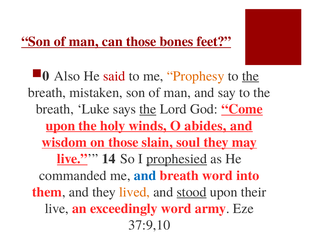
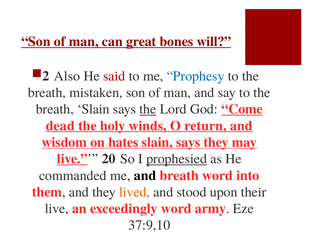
can those: those -> great (141, 42)
feet: feet -> will (214, 42)
0: 0 -> 2 (46, 76)
Prophesy colour: orange -> blue (196, 76)
the underline: present -> none (251, 76)
breath Luke: Luke -> Slain (93, 109)
upon: upon -> dead (60, 126)
abides: abides -> return (205, 126)
on those: those -> hates (123, 142)
soul: soul -> says (188, 142)
14: 14 -> 20 (109, 159)
and colour: blue -> black (145, 176)
stood underline: present -> none (192, 192)
